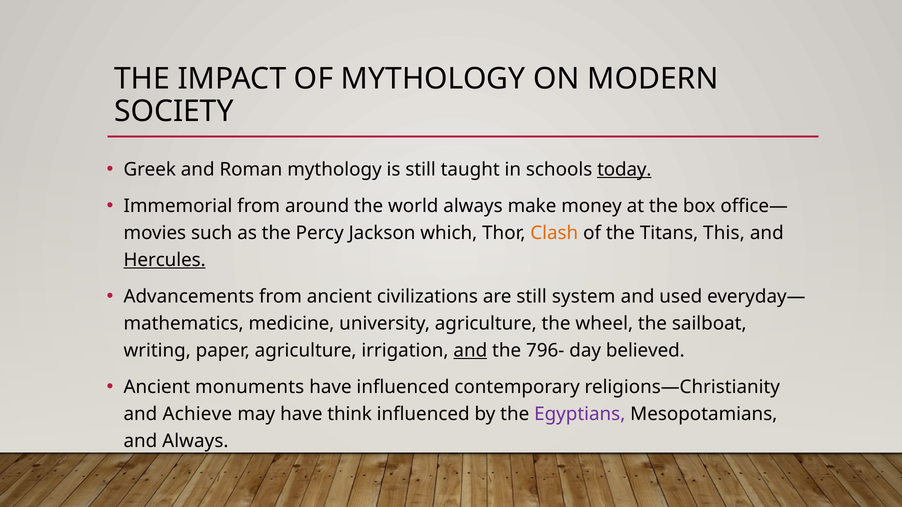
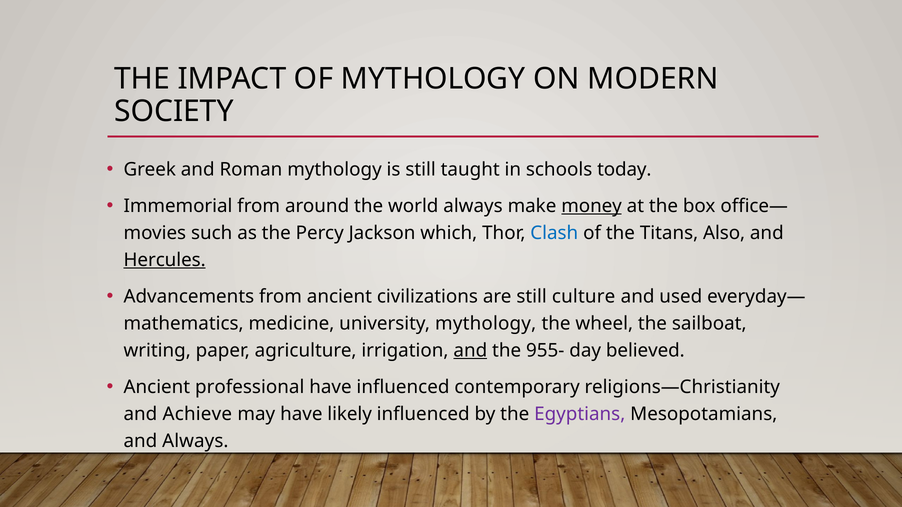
today underline: present -> none (624, 170)
money underline: none -> present (592, 206)
Clash colour: orange -> blue (554, 233)
This: This -> Also (724, 233)
system: system -> culture (584, 297)
university agriculture: agriculture -> mythology (486, 324)
796-: 796- -> 955- (545, 351)
monuments: monuments -> professional (250, 387)
think: think -> likely (350, 414)
